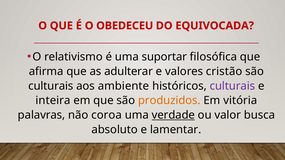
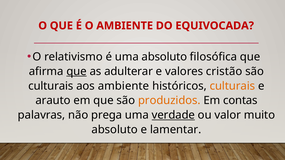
O OBEDECEU: OBEDECEU -> AMBIENTE (125, 26)
uma suportar: suportar -> absoluto (164, 57)
que underline: none -> present (77, 71)
culturais colour: purple -> orange (232, 86)
inteira: inteira -> arauto (53, 101)
vitória: vitória -> contas (240, 101)
coroa: coroa -> prega (107, 115)
busca: busca -> muito (259, 115)
